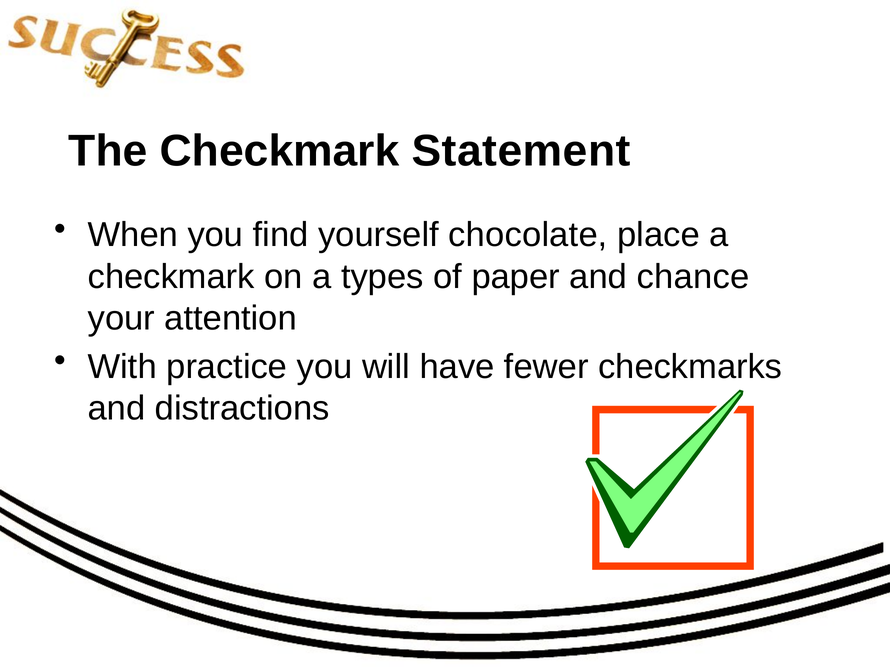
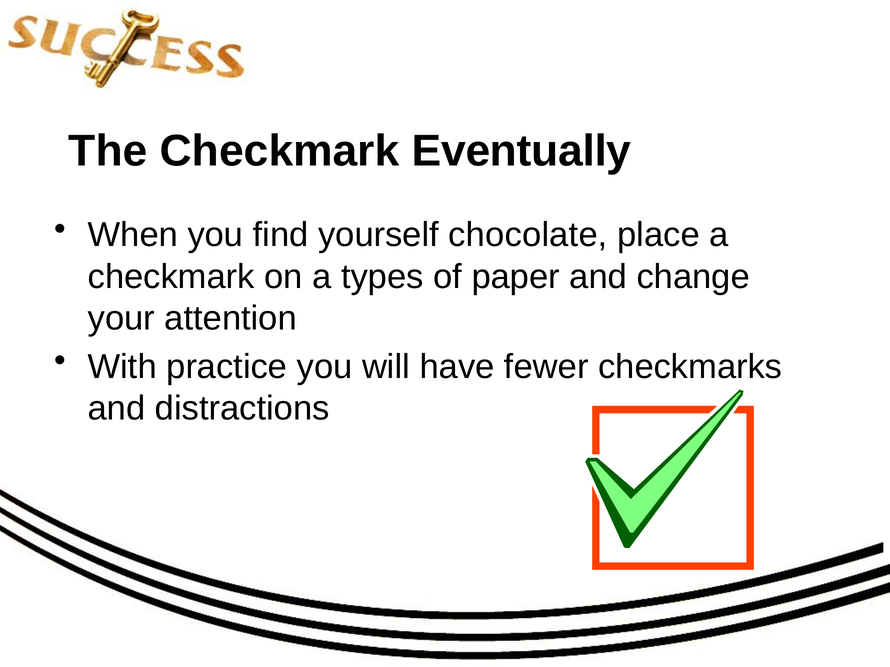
Statement: Statement -> Eventually (522, 151)
chance: chance -> change (693, 277)
